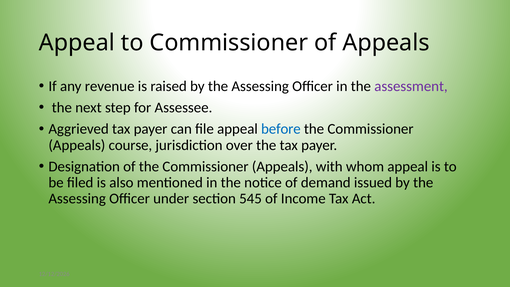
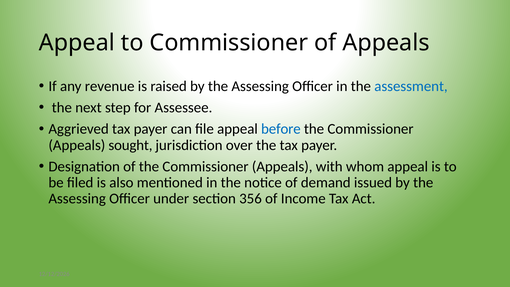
assessment colour: purple -> blue (411, 86)
course: course -> sought (130, 145)
545: 545 -> 356 (251, 199)
